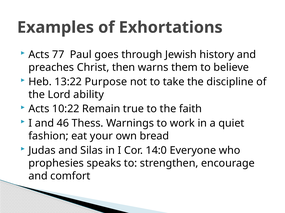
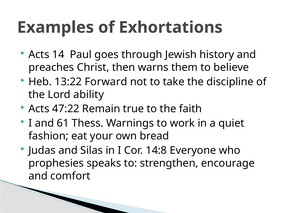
77: 77 -> 14 (58, 55)
Purpose: Purpose -> Forward (106, 82)
10:22: 10:22 -> 47:22 (66, 109)
46: 46 -> 61 (63, 124)
14:0: 14:0 -> 14:8 (156, 151)
